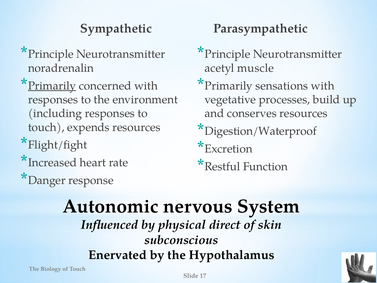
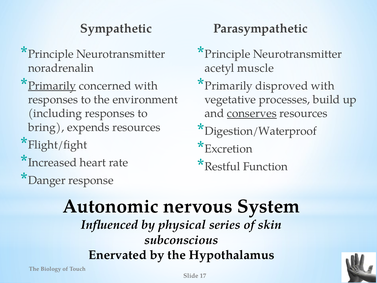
sensations: sensations -> disproved (282, 86)
conserves underline: none -> present (252, 113)
touch: touch -> bring (46, 127)
direct: direct -> series (225, 225)
